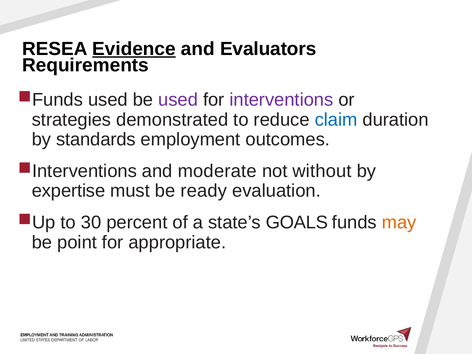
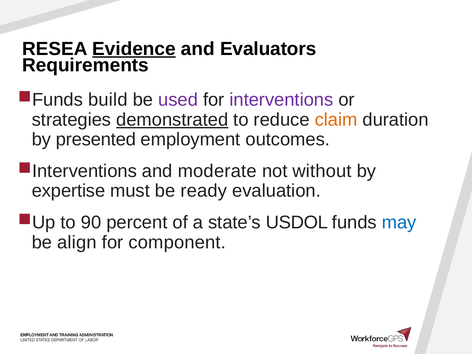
used: used -> build (108, 100)
demonstrated underline: none -> present (172, 120)
claim colour: blue -> orange (336, 120)
standards: standards -> presented (96, 140)
30: 30 -> 90 (91, 222)
GOALS: GOALS -> USDOL (297, 222)
may colour: orange -> blue (399, 222)
point: point -> align (77, 242)
appropriate: appropriate -> component (177, 242)
